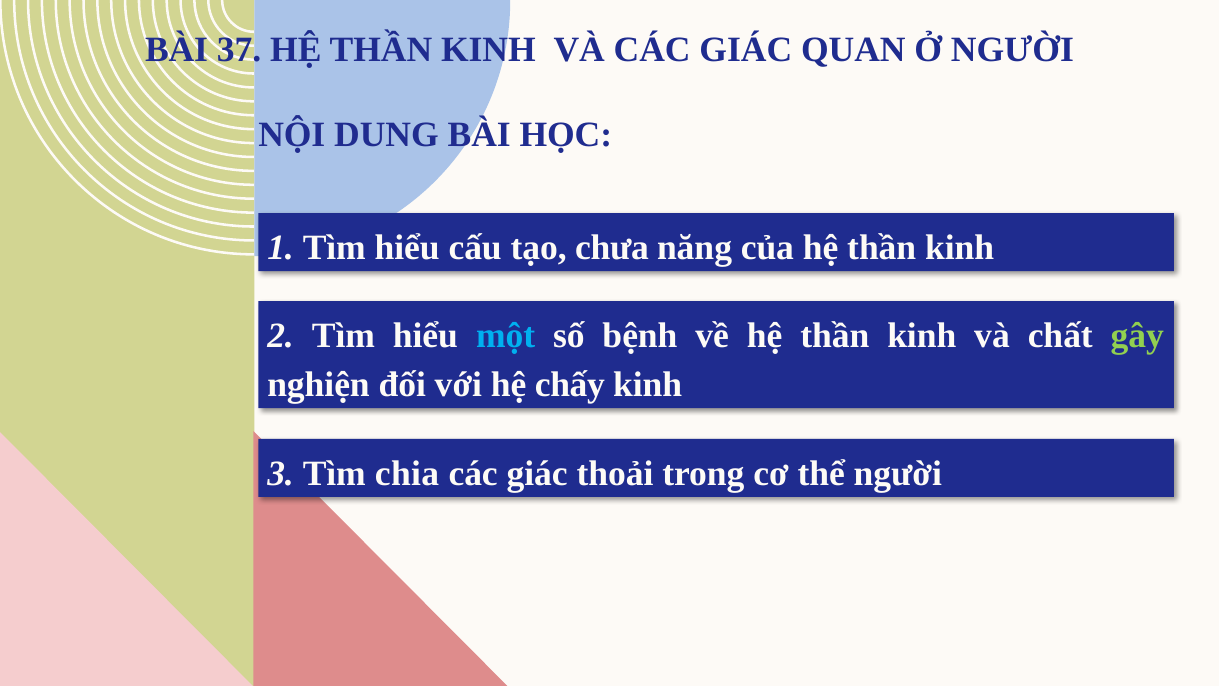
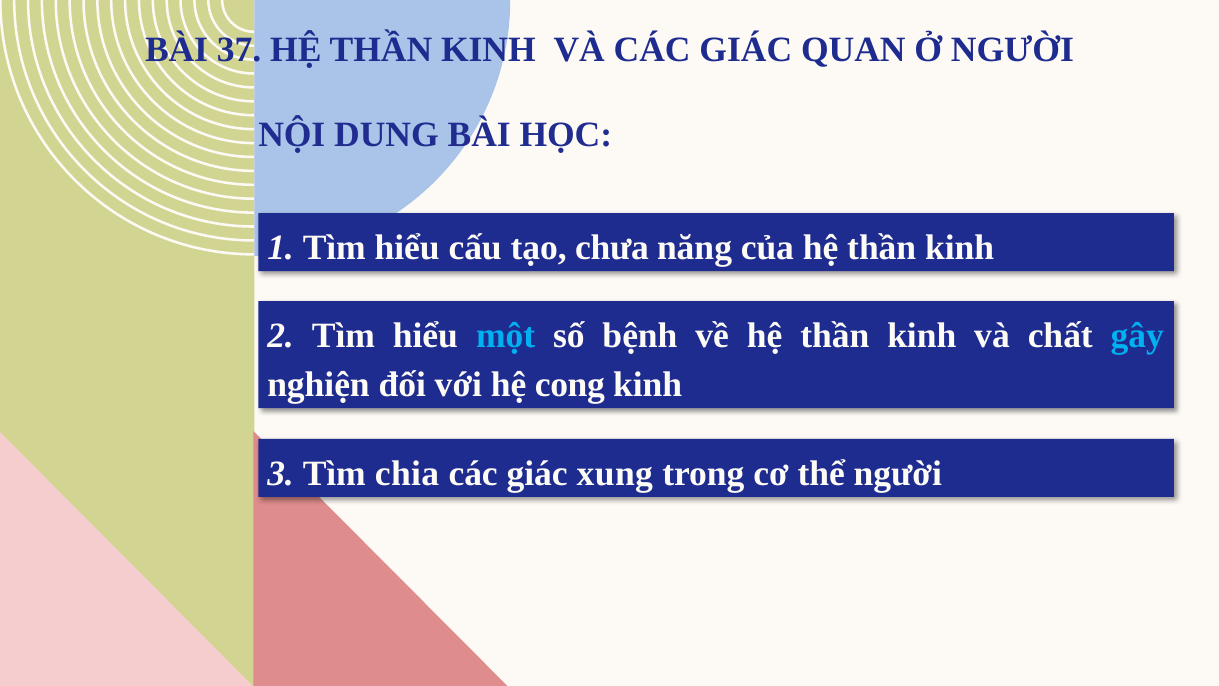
gây colour: light green -> light blue (1137, 336)
chấy: chấy -> cong (570, 385)
thoải: thoải -> xung (615, 473)
